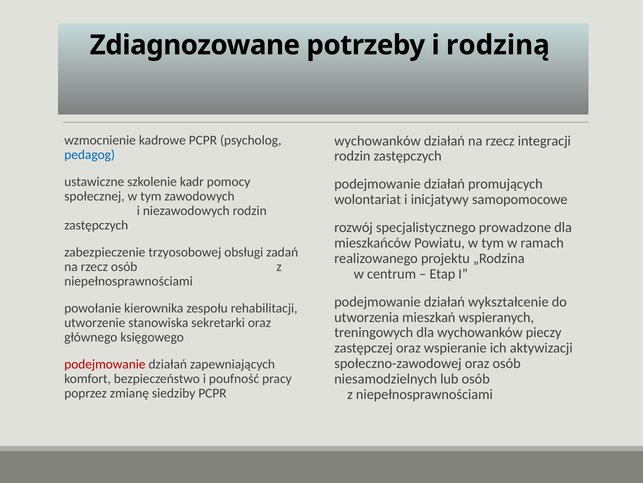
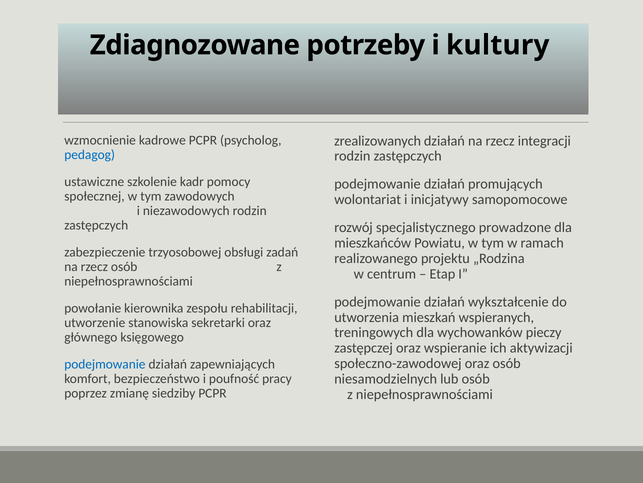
rodziną: rodziną -> kultury (498, 45)
wychowanków: wychowanków -> zrealizowanych (378, 141)
podejmowanie colour: red -> blue (105, 364)
